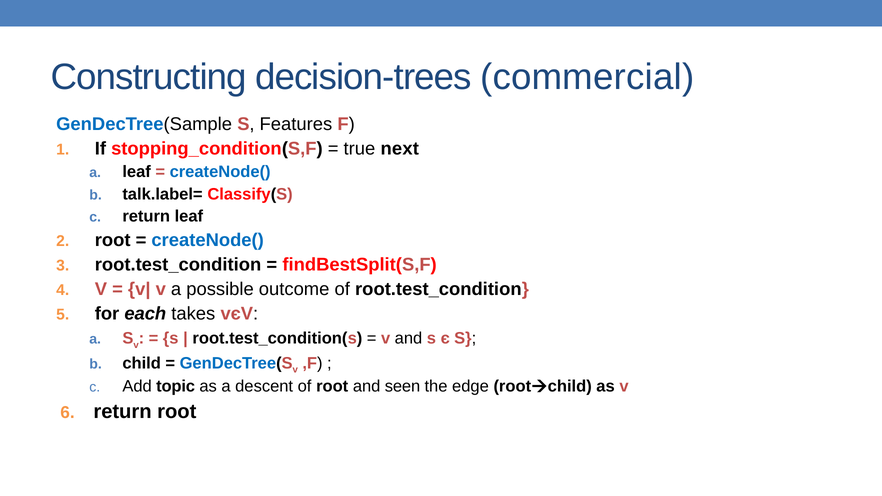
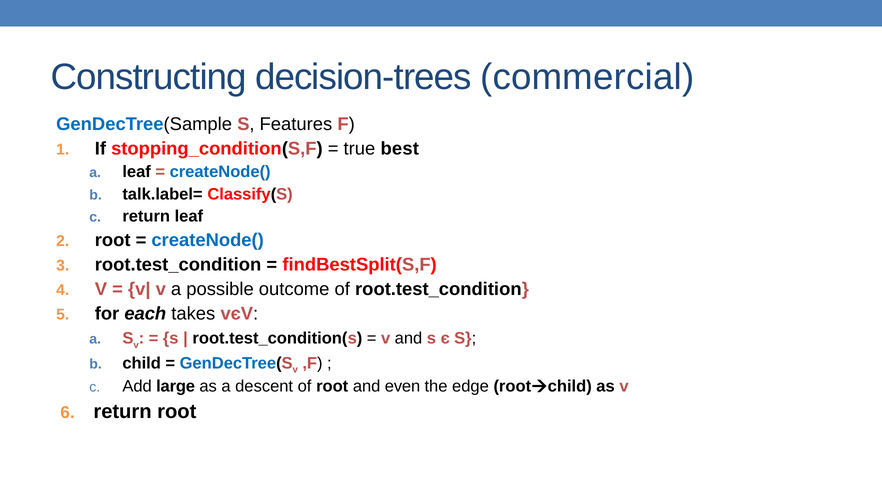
next: next -> best (400, 149)
topic: topic -> large (176, 387)
seen: seen -> even (403, 387)
